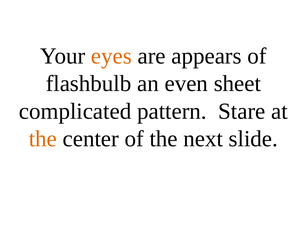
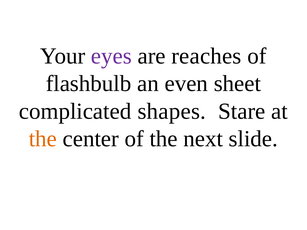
eyes colour: orange -> purple (111, 56)
appears: appears -> reaches (206, 56)
pattern: pattern -> shapes (172, 111)
